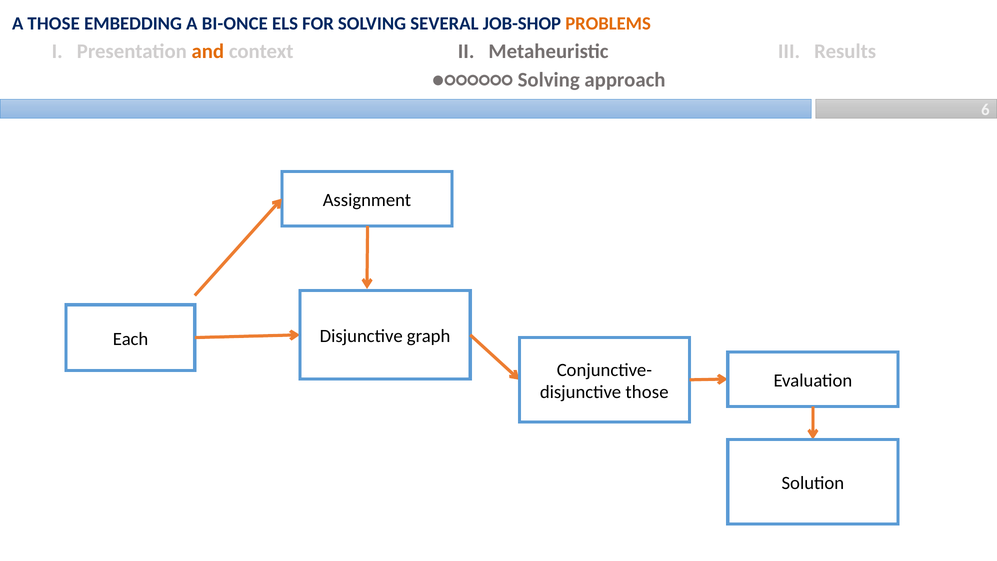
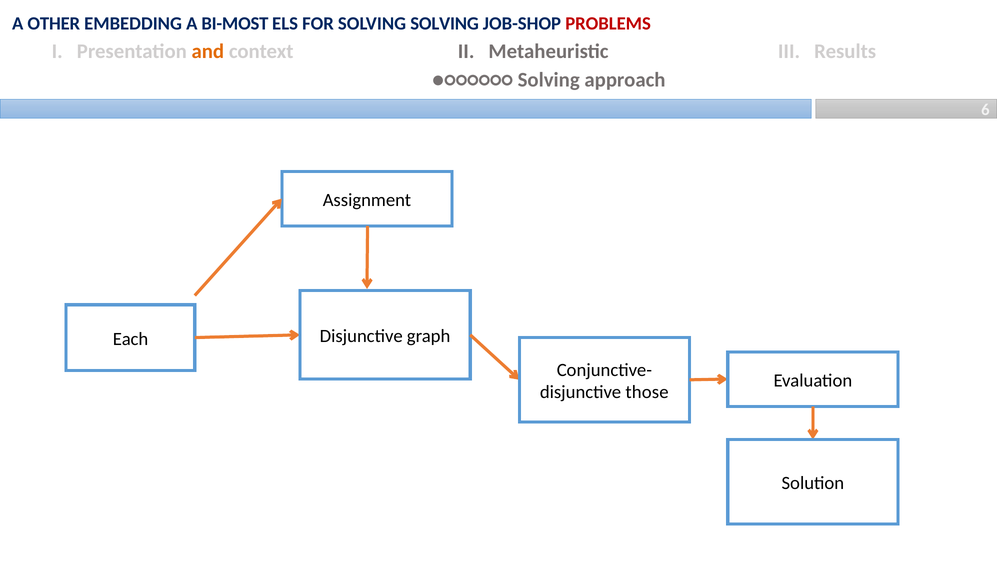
A THOSE: THOSE -> OTHER (54, 24)
BI-ONCE: BI-ONCE -> BI-MOST (235, 24)
SOLVING SEVERAL: SEVERAL -> SOLVING (445, 24)
PROBLEMS colour: orange -> red (608, 24)
